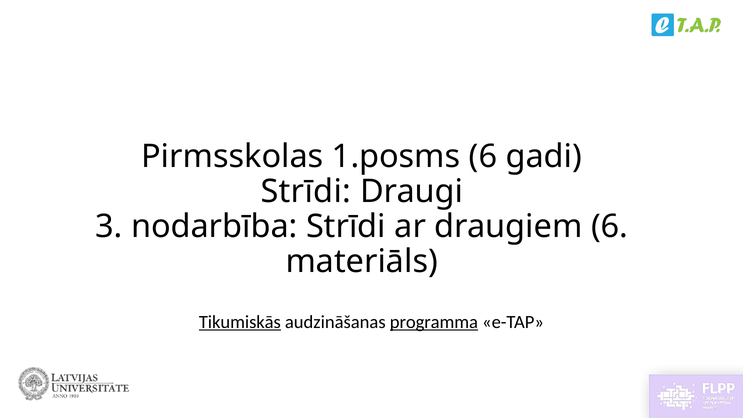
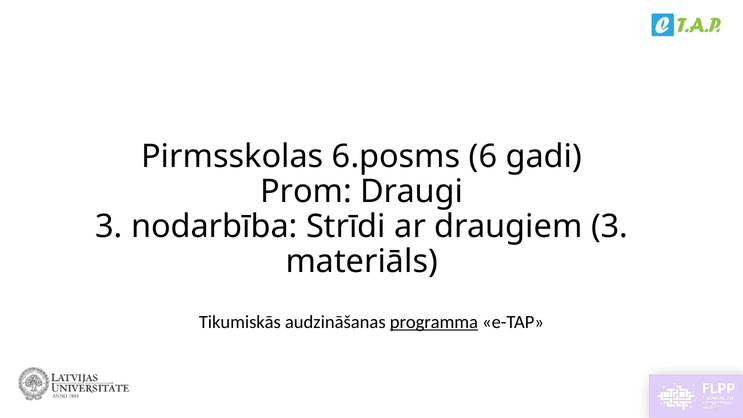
1.posms: 1.posms -> 6.posms (396, 156)
Strīdi: Strīdi -> Prom (306, 191)
draugiem 6: 6 -> 3 (610, 227)
Tikumiskās underline: present -> none (240, 322)
